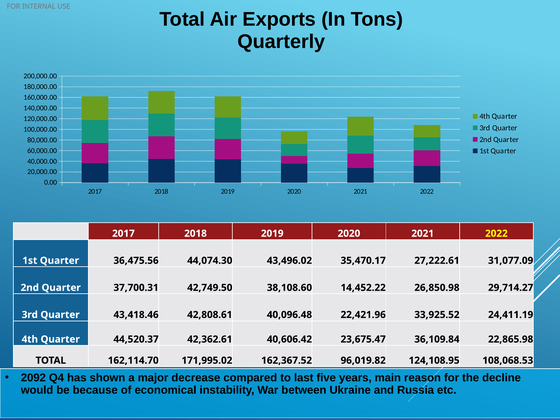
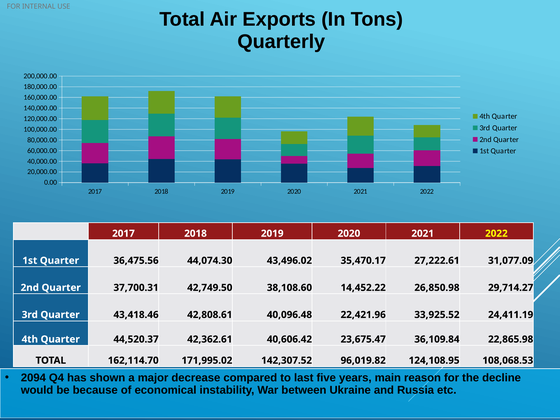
162,367.52: 162,367.52 -> 142,307.52 (287, 360)
2092: 2092 -> 2094 (33, 378)
